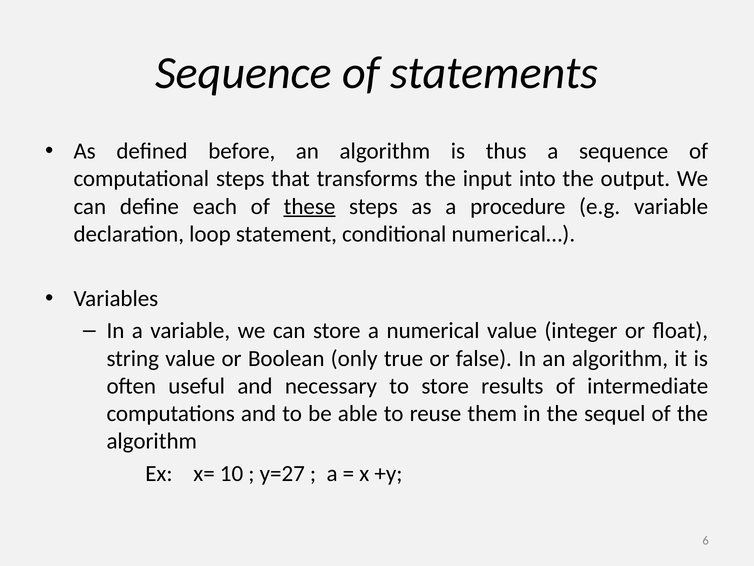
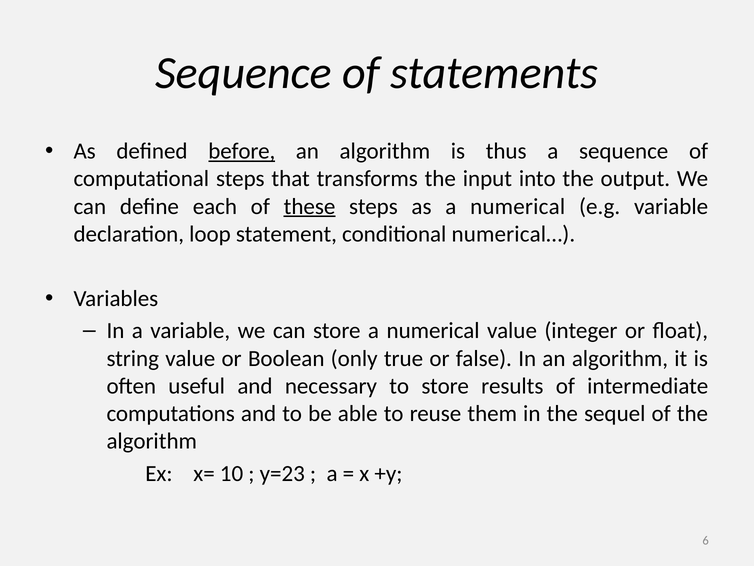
before underline: none -> present (242, 151)
as a procedure: procedure -> numerical (518, 206)
y=27: y=27 -> y=23 (282, 473)
